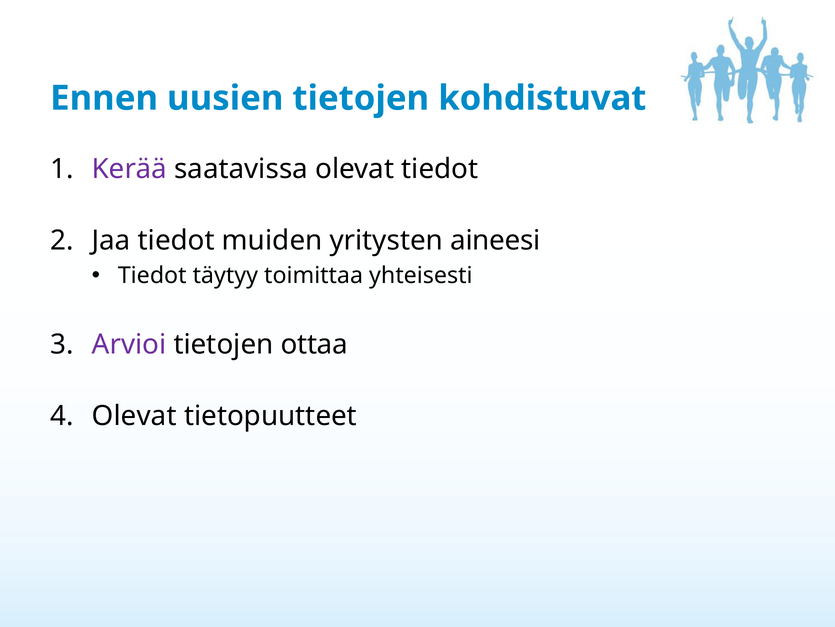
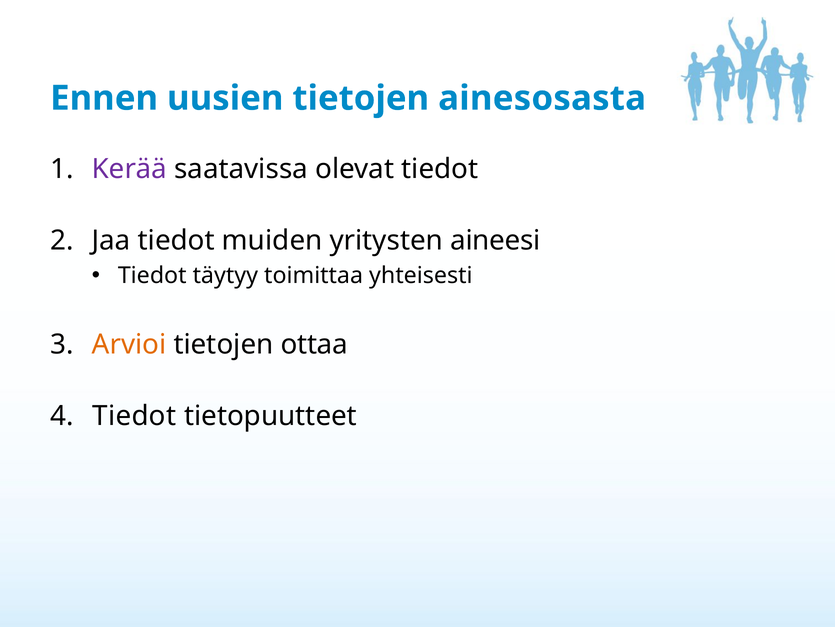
kohdistuvat: kohdistuvat -> ainesosasta (542, 98)
Arvioi colour: purple -> orange (129, 344)
Olevat: Olevat -> Tiedot (134, 416)
